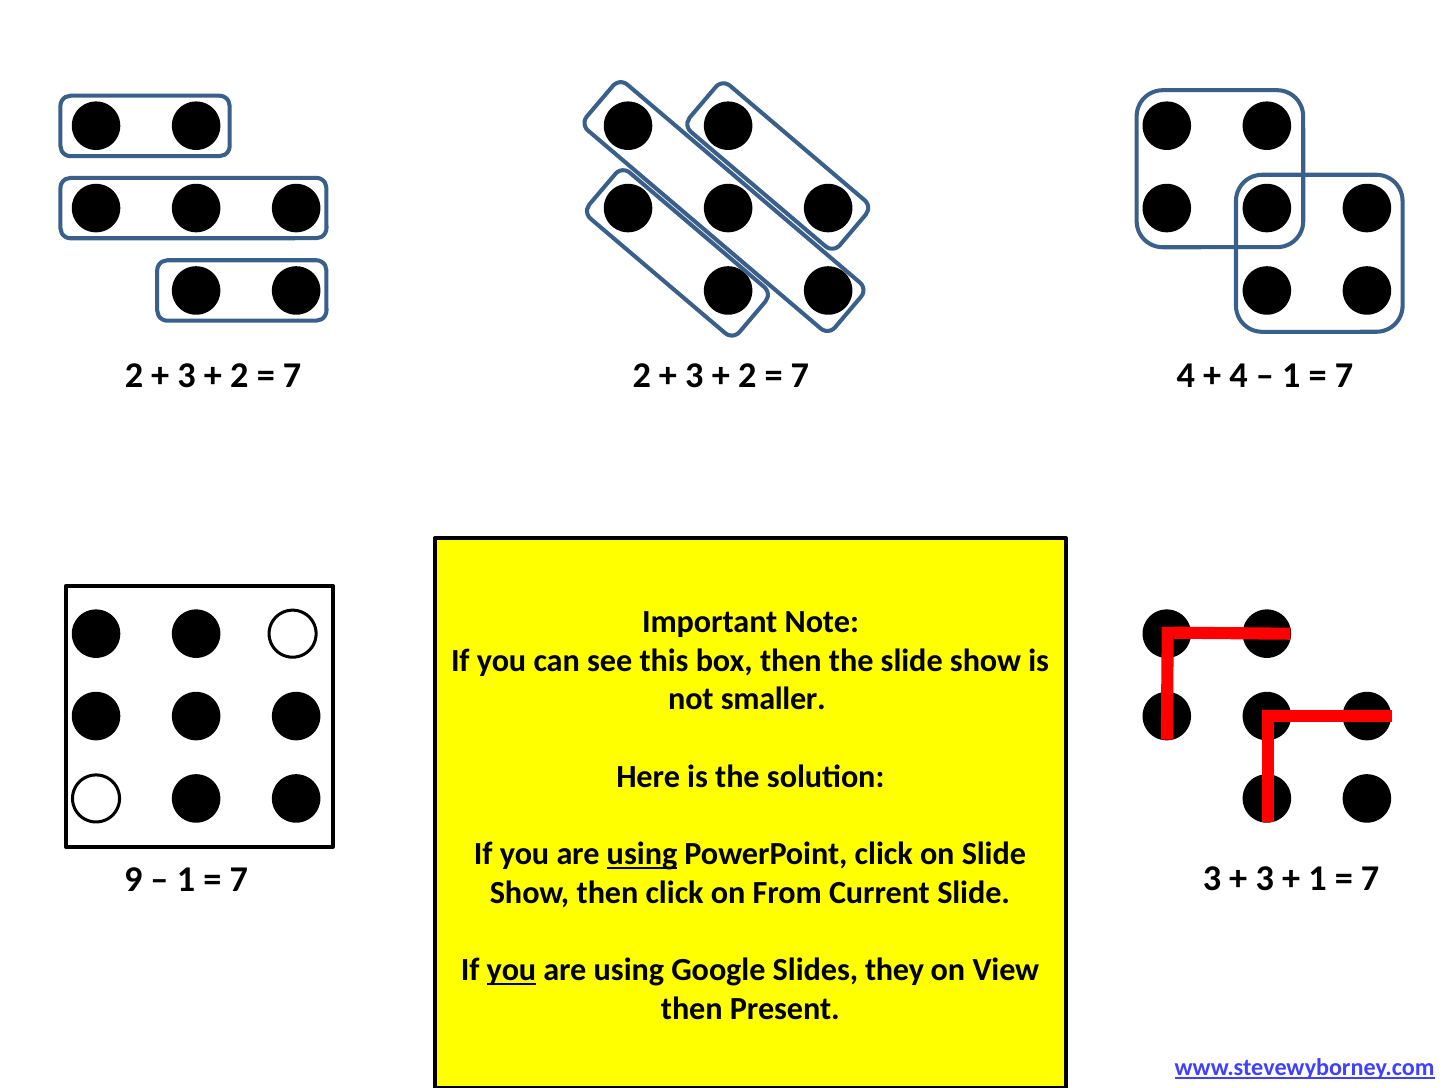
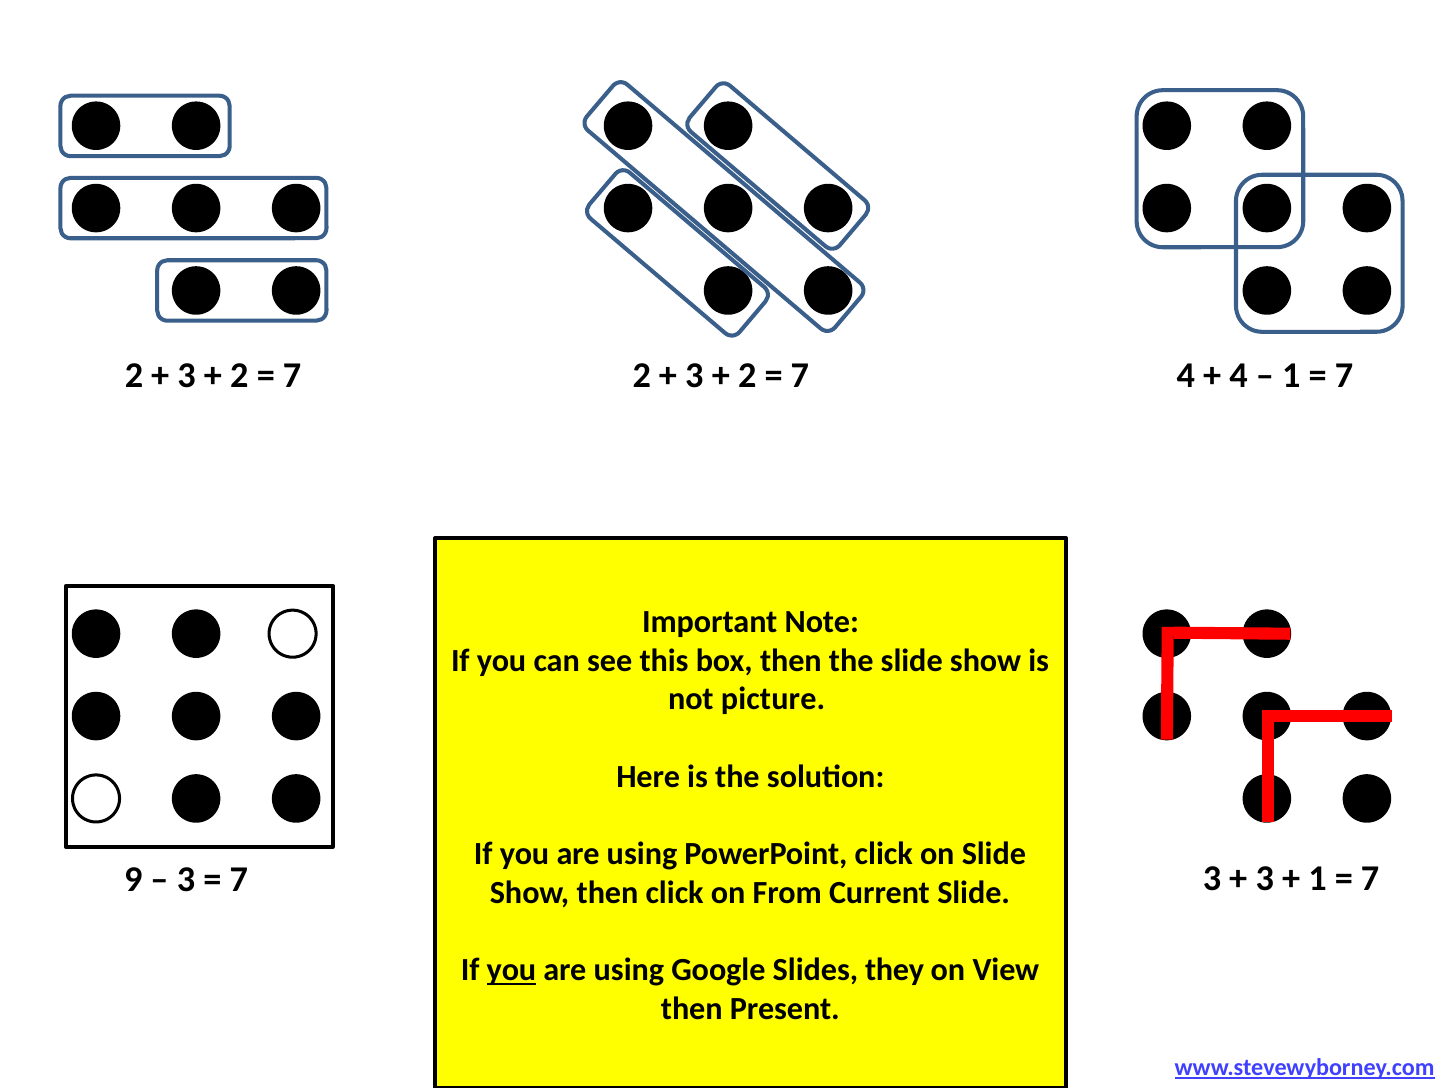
smaller: smaller -> picture (773, 699)
using underline: present -> none (642, 854)
1: 1 -> 3 (186, 880)
